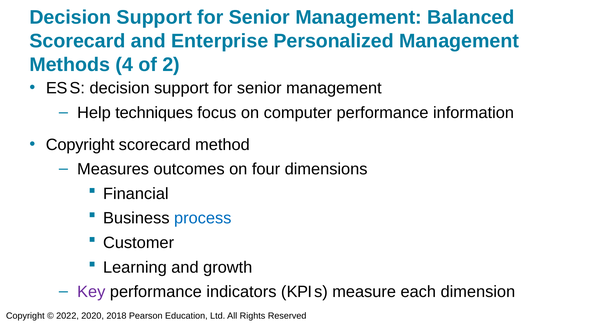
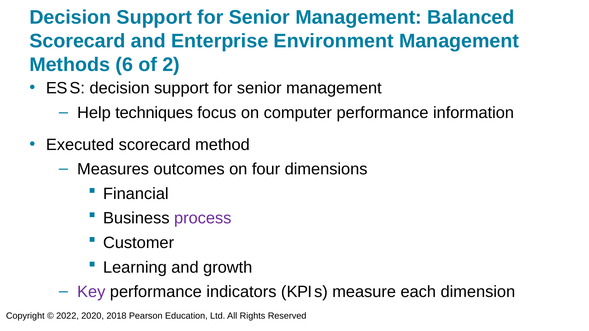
Personalized: Personalized -> Environment (334, 41)
4: 4 -> 6 (124, 65)
Copyright: Copyright -> Executed (80, 145)
process colour: blue -> purple (203, 218)
